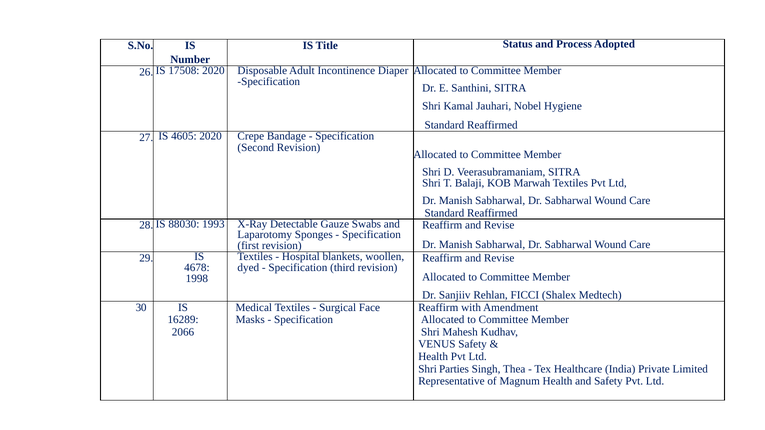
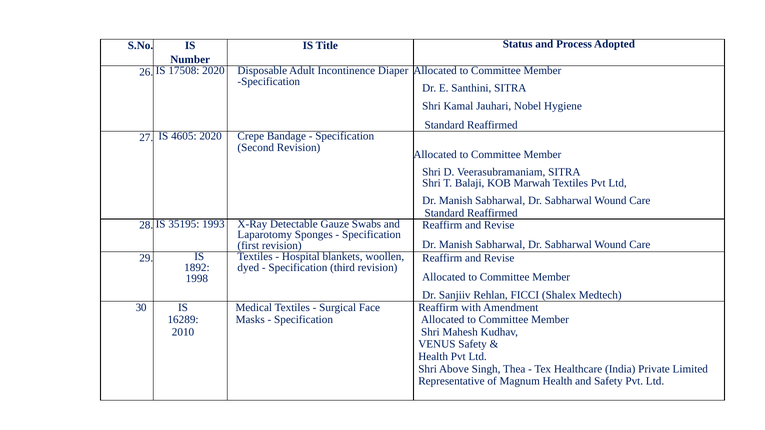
88030: 88030 -> 35195 (184, 224)
4678: 4678 -> 1892 (197, 268)
2066: 2066 -> 2010 (183, 332)
Parties: Parties -> Above (454, 369)
